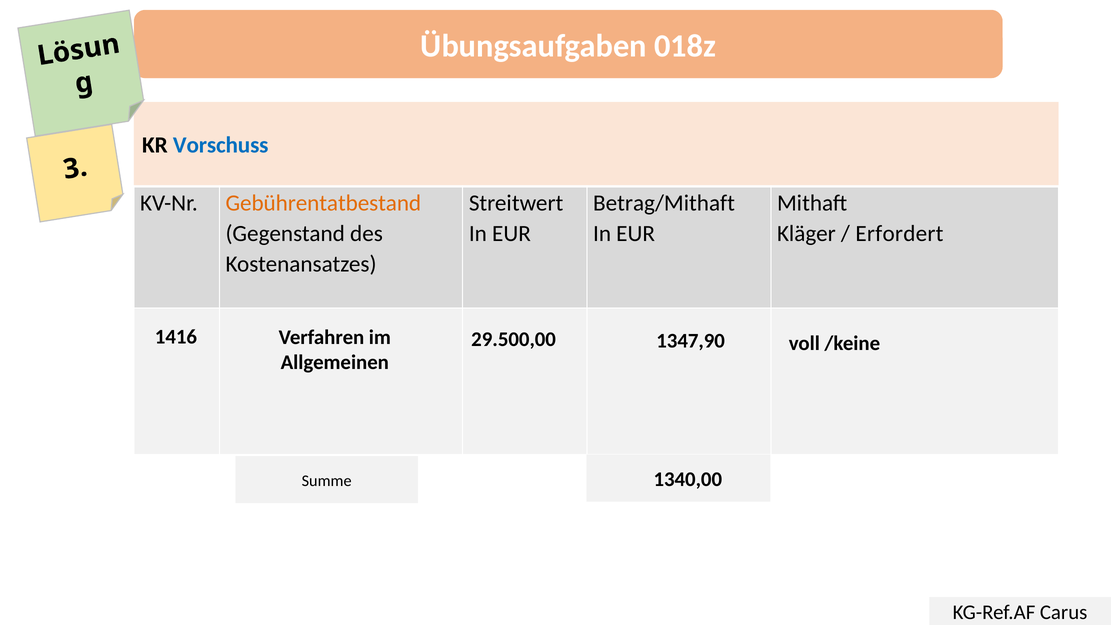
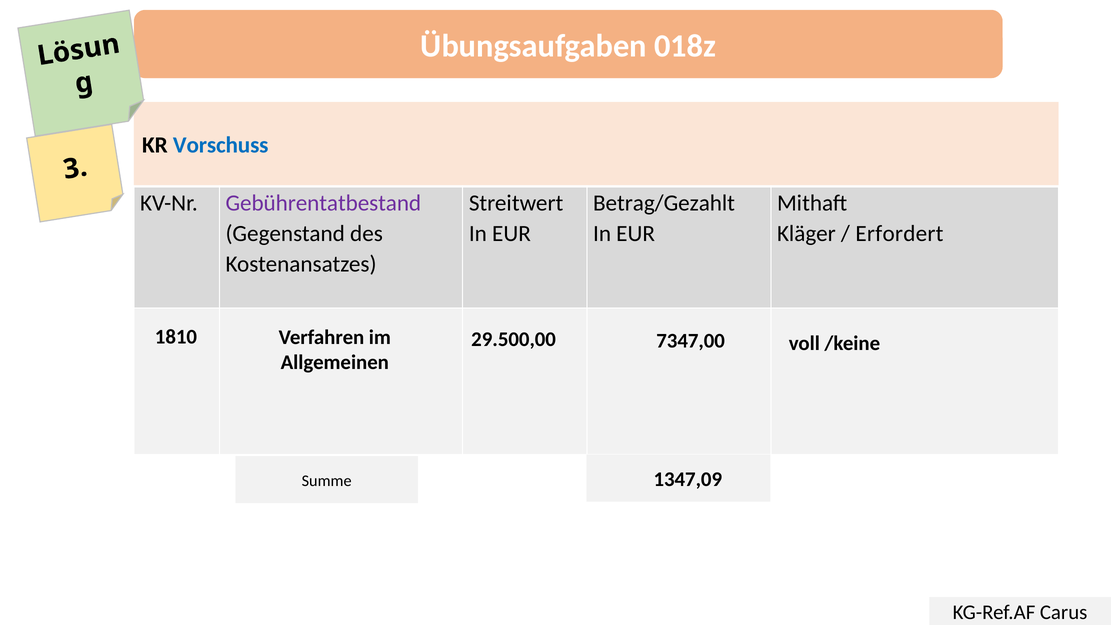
Gebührentatbestand colour: orange -> purple (323, 203)
Betrag/Mithaft: Betrag/Mithaft -> Betrag/Gezahlt (664, 203)
1416: 1416 -> 1810 (176, 337)
1347,90: 1347,90 -> 7347,00 (691, 341)
1340,00: 1340,00 -> 1347,09 (688, 480)
